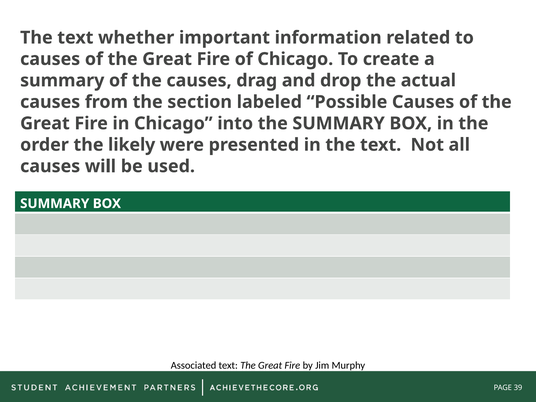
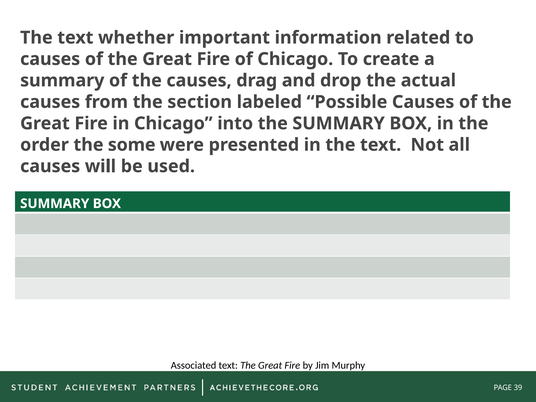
likely: likely -> some (132, 145)
